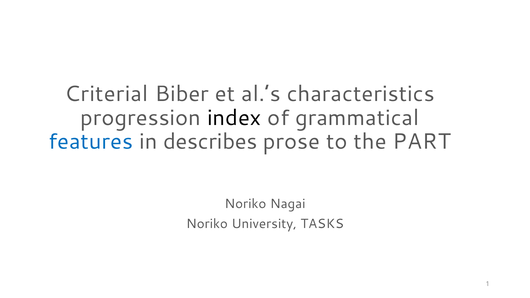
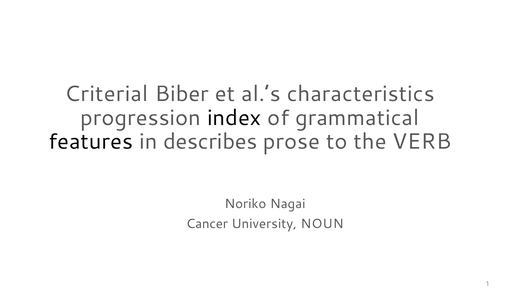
features colour: blue -> black (91, 142)
PART: PART -> VERB (422, 142)
Noriko: Noriko -> Cancer (207, 224)
TASKS: TASKS -> NOUN (322, 224)
